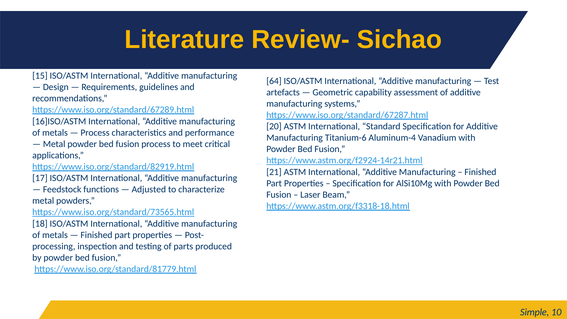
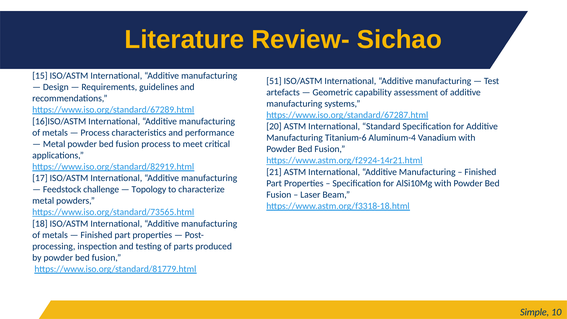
64: 64 -> 51 (274, 81)
functions: functions -> challenge (101, 189)
Adjusted: Adjusted -> Topology (149, 189)
